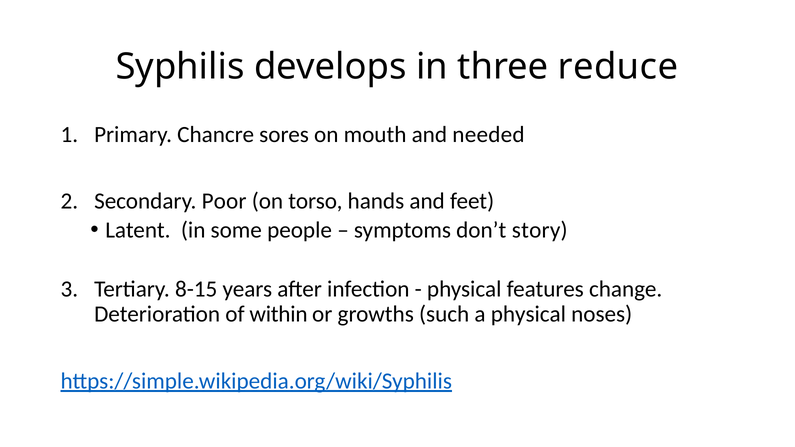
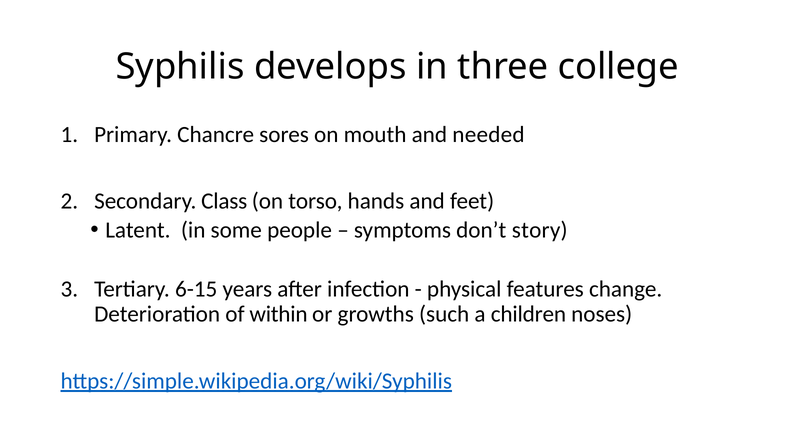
reduce: reduce -> college (618, 67)
Poor: Poor -> Class (224, 201)
8-15: 8-15 -> 6-15 (196, 289)
a physical: physical -> children (528, 314)
